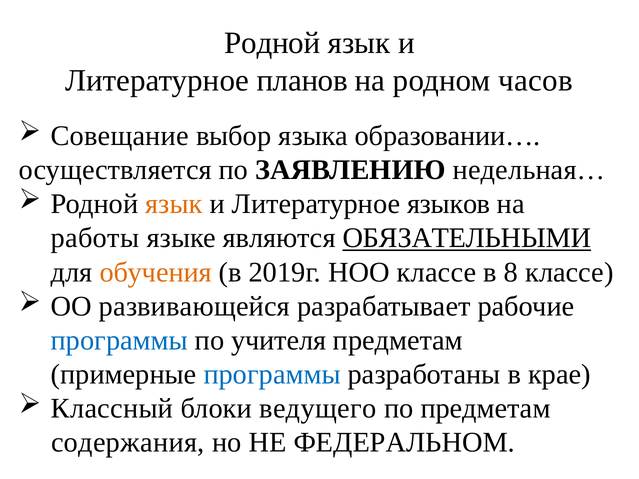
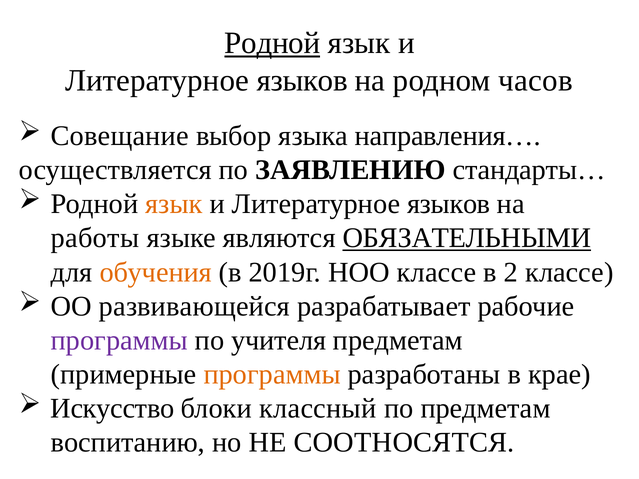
Родной underline: none -> present (272, 43)
планов: планов -> языков (302, 80)
образовании…: образовании… -> направления… (448, 136)
недельная…: недельная… -> стандарты… (529, 170)
8: 8 -> 2 (511, 272)
программы colour: blue -> purple (119, 340)
программы colour: blue -> orange (272, 375)
Классный: Классный -> Искусство (112, 409)
ведущего: ведущего -> классный (318, 409)
содержания: содержания -> воспитанию (128, 443)
ФЕДЕРАЛЬНОМ: ФЕДЕРАЛЬНОМ -> СООТНОСЯТСЯ (404, 443)
